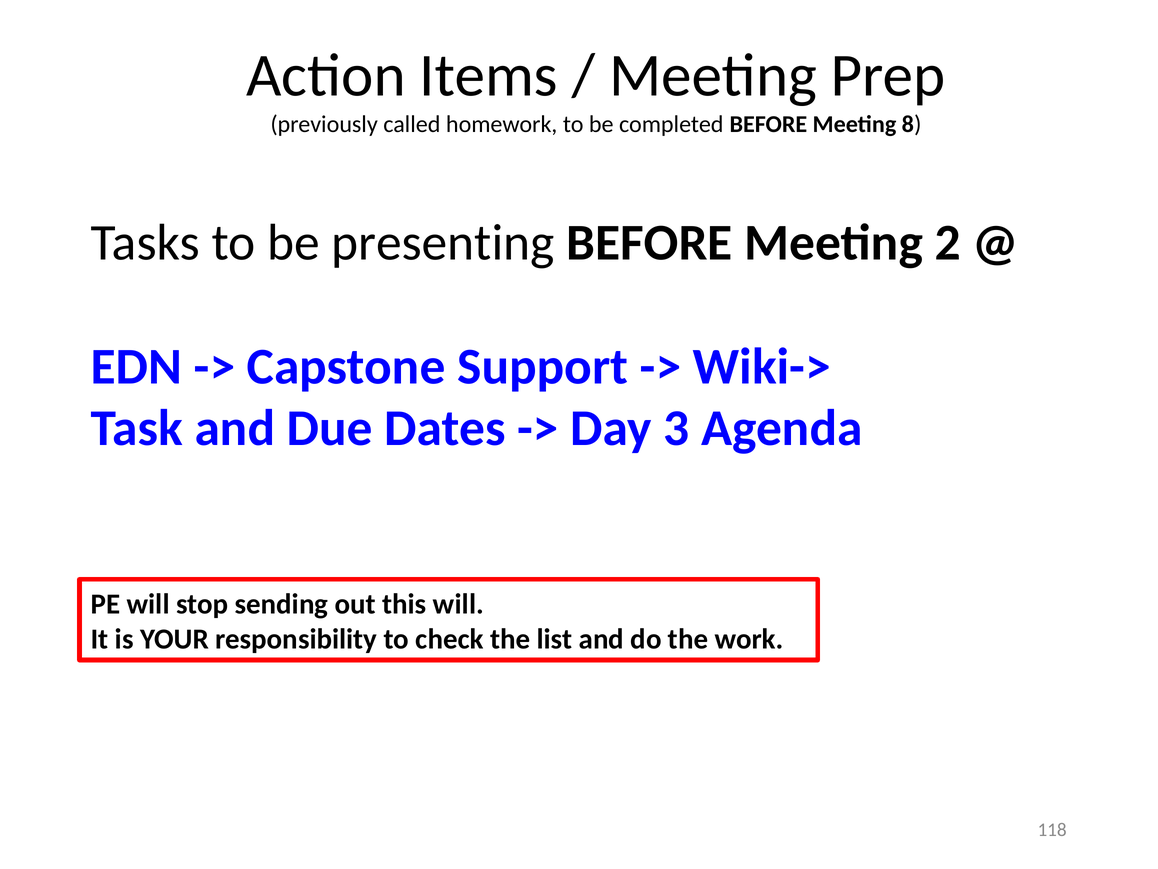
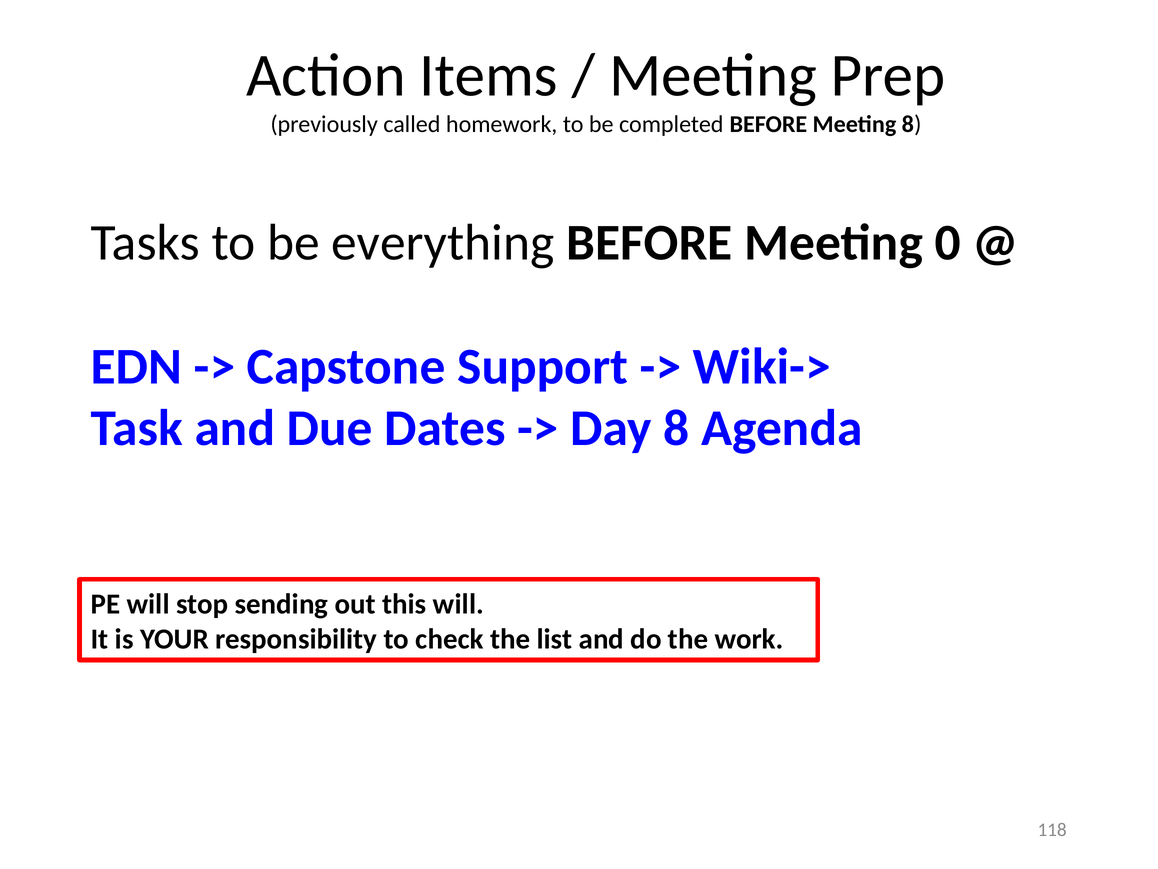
presenting: presenting -> everything (443, 243)
2: 2 -> 0 (948, 243)
Day 3: 3 -> 8 (676, 428)
